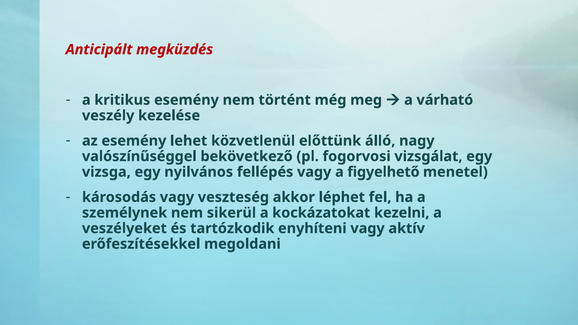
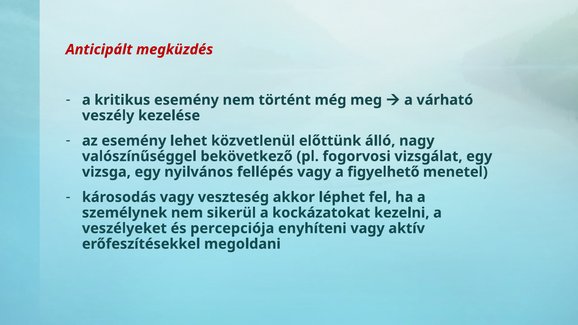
tartózkodik: tartózkodik -> percepciója (232, 229)
